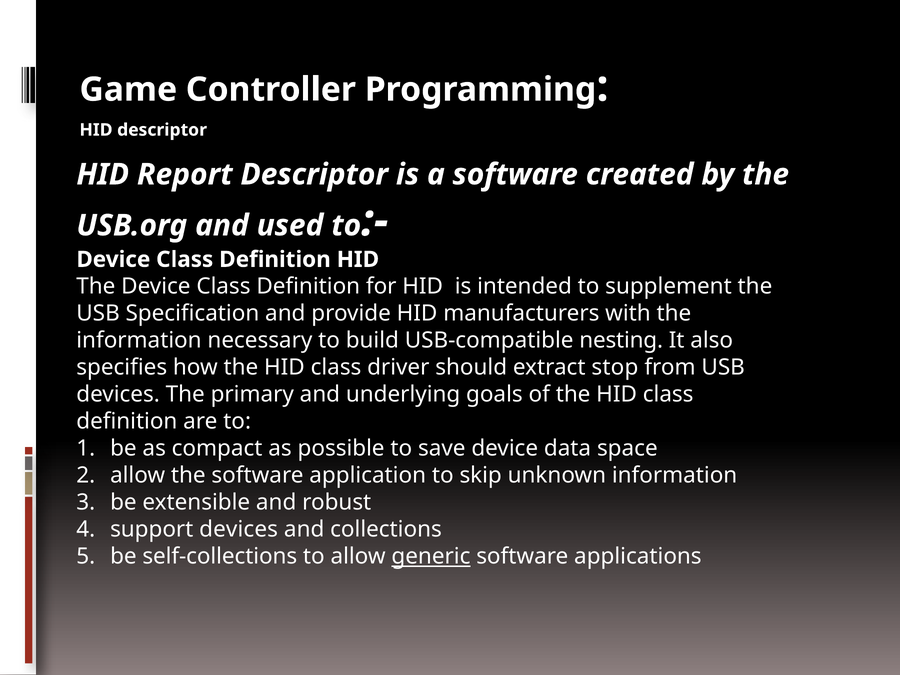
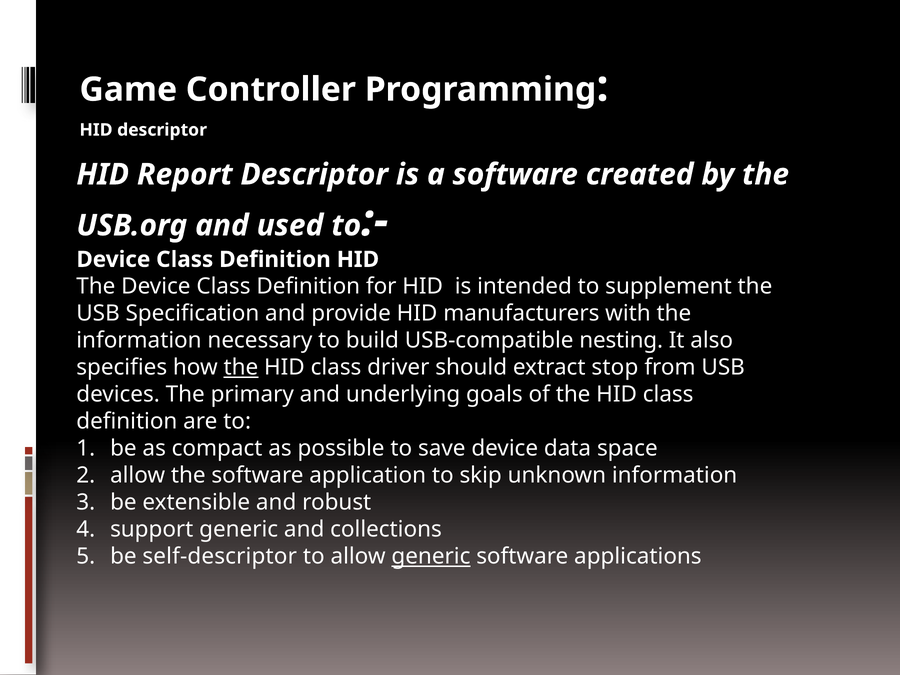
the underline: none -> present (241, 367)
support devices: devices -> generic (239, 529)
self-collections: self-collections -> self-descriptor (220, 556)
